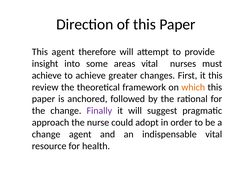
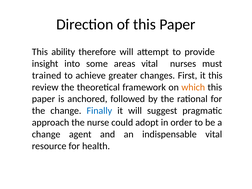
This agent: agent -> ability (63, 52)
achieve: achieve -> trained (47, 75)
Finally colour: purple -> blue (99, 111)
